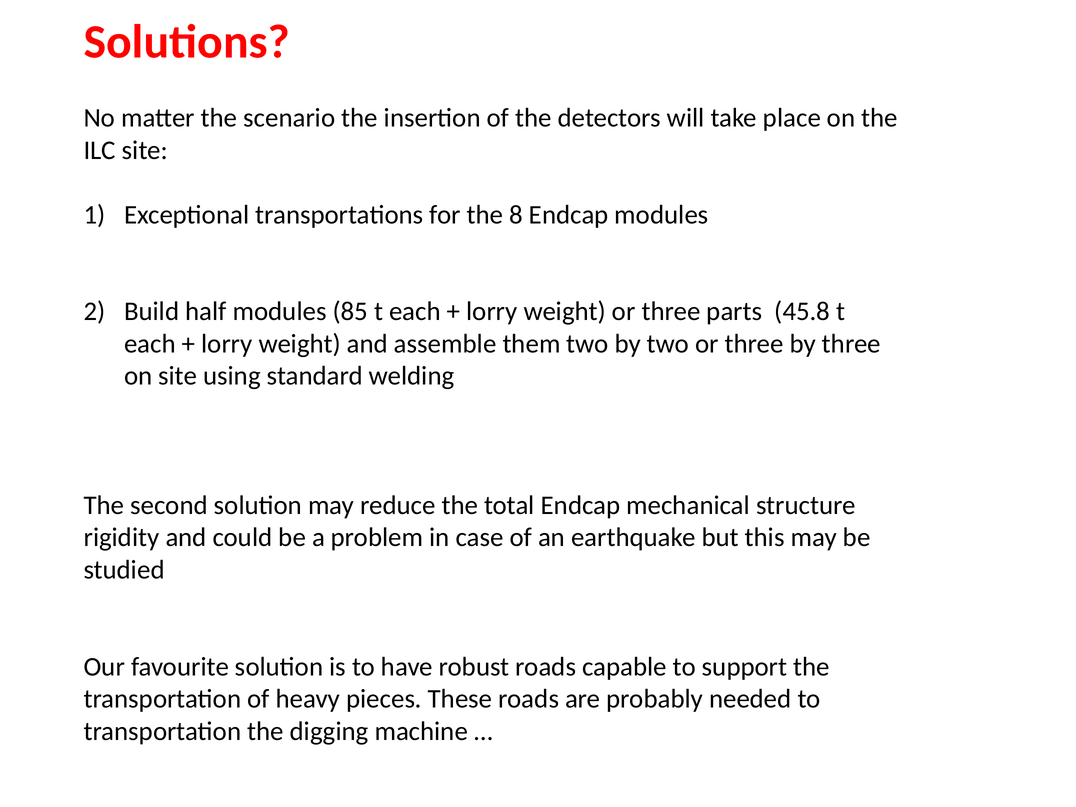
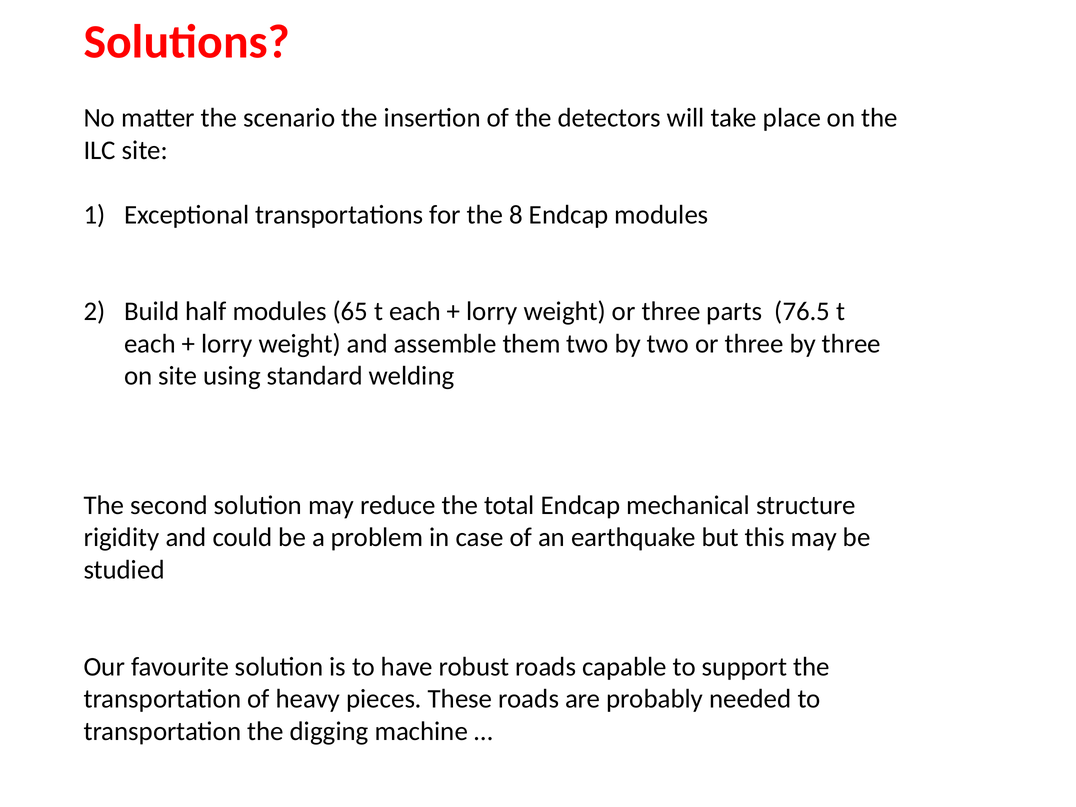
85: 85 -> 65 (350, 312)
45.8: 45.8 -> 76.5 (802, 312)
